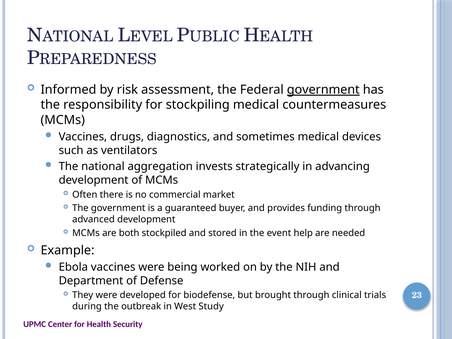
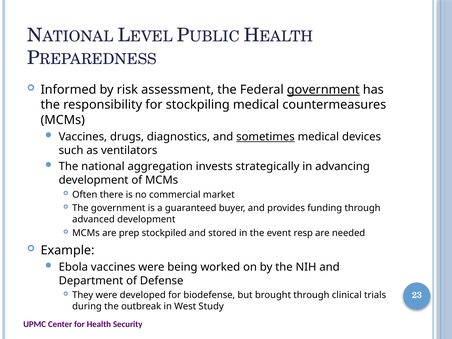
sometimes underline: none -> present (265, 137)
both: both -> prep (129, 233)
help: help -> resp (303, 233)
